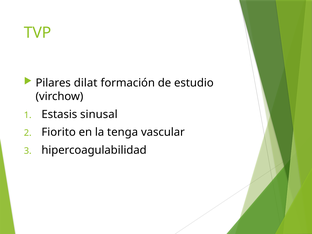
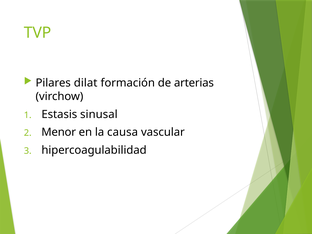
estudio: estudio -> arterias (194, 83)
Fiorito: Fiorito -> Menor (59, 132)
tenga: tenga -> causa (123, 132)
